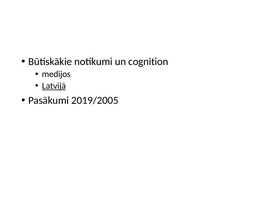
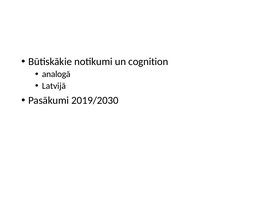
medijos: medijos -> analogā (56, 74)
Latvijā underline: present -> none (54, 86)
2019/2005: 2019/2005 -> 2019/2030 (95, 100)
